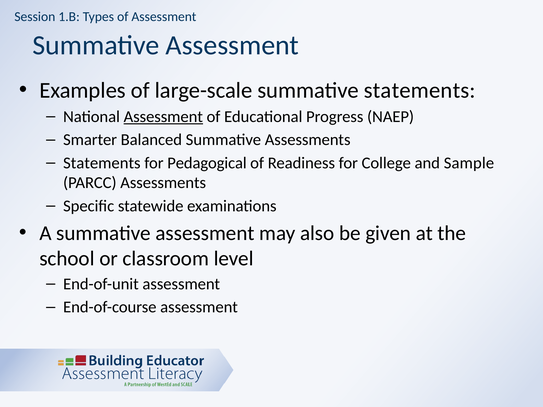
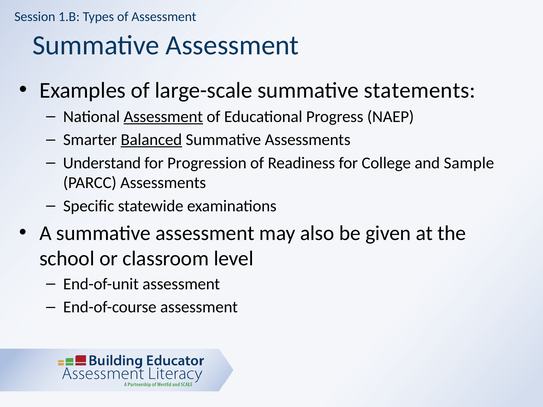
Balanced underline: none -> present (151, 140)
Statements: Statements -> Understand (102, 163)
Pedagogical: Pedagogical -> Progression (207, 163)
